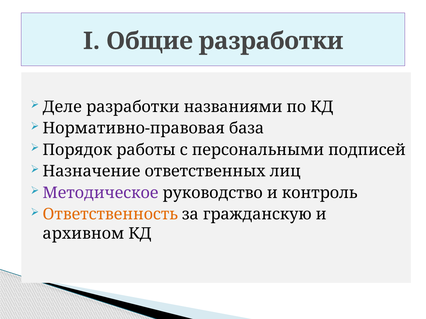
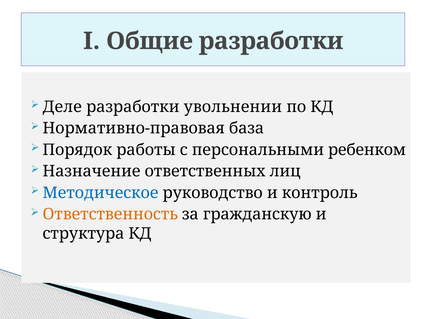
названиями: названиями -> увольнении (233, 107)
подписей: подписей -> ребенком (367, 150)
Методическое colour: purple -> blue (100, 193)
архивном: архивном -> структура (83, 234)
